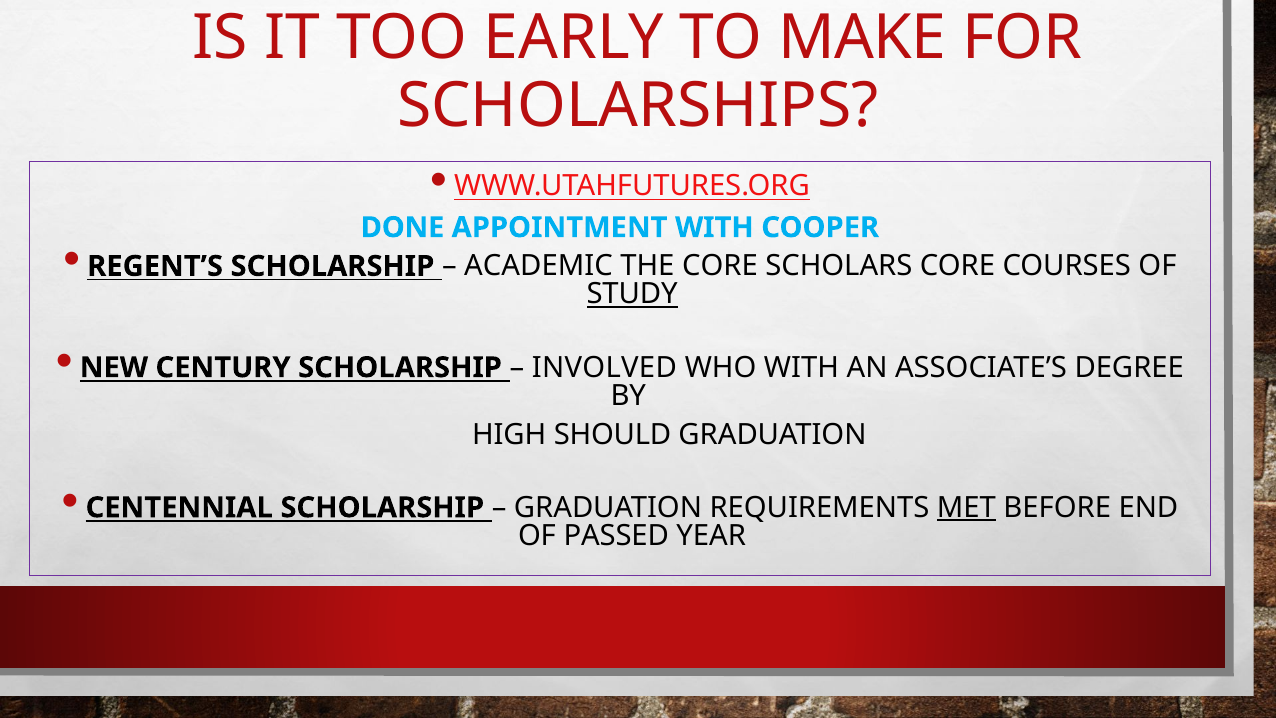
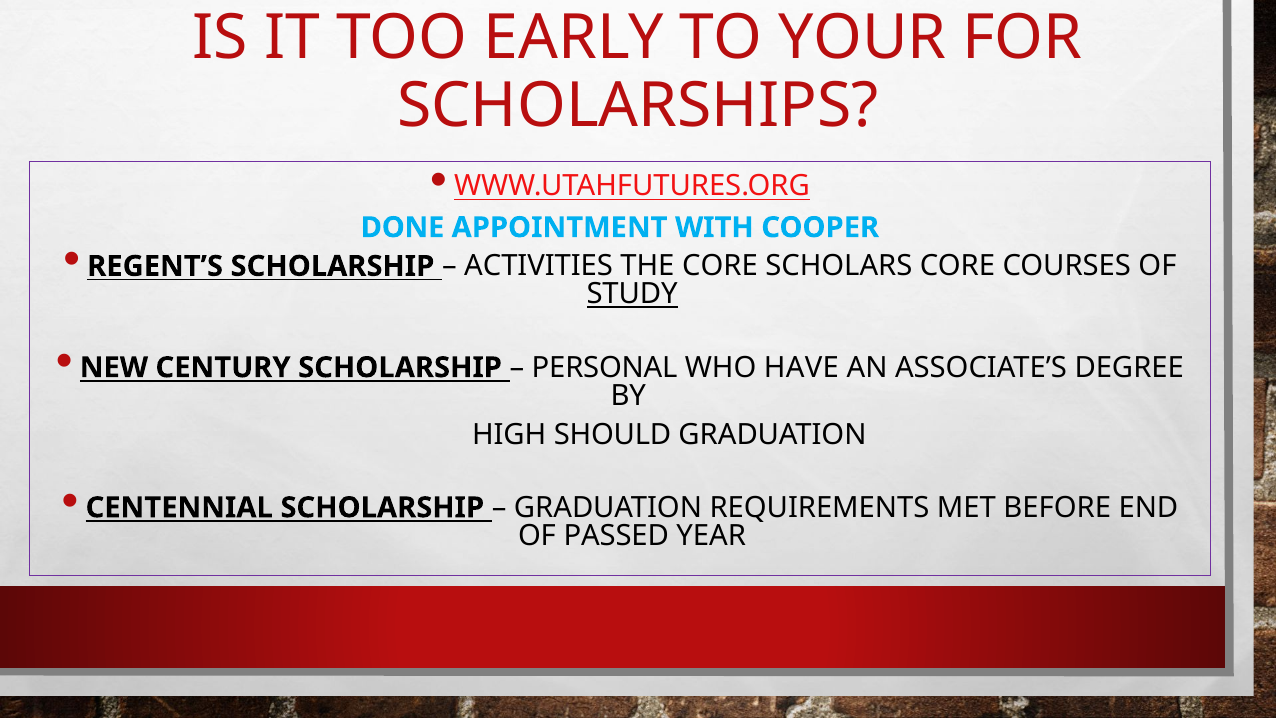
MAKE: MAKE -> YOUR (862, 38)
ACADEMIC: ACADEMIC -> ACTIVITIES (539, 266)
INVOLVED: INVOLVED -> PERSONAL (605, 367)
WHO WITH: WITH -> HAVE (801, 367)
MET underline: present -> none (966, 507)
